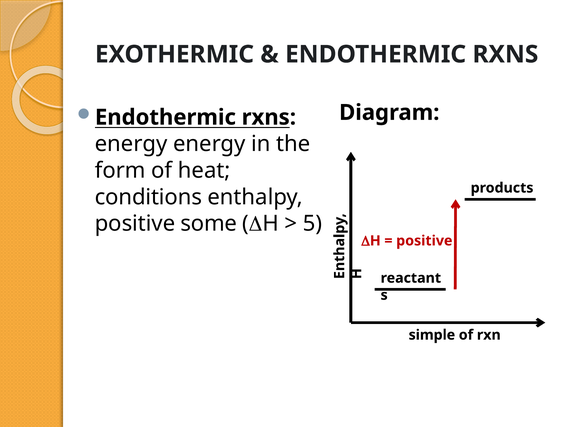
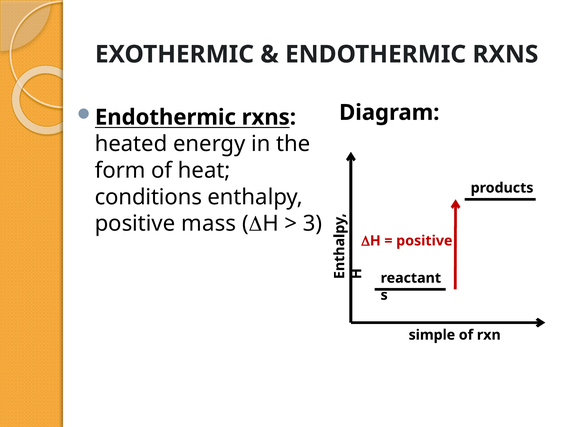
energy: energy -> heated (131, 144)
some: some -> mass (209, 224)
5: 5 -> 3 (312, 224)
